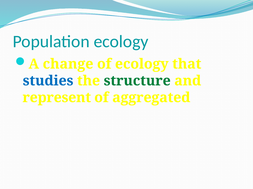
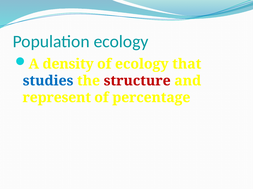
change: change -> density (68, 64)
structure colour: green -> red (137, 81)
aggregated: aggregated -> percentage (151, 98)
